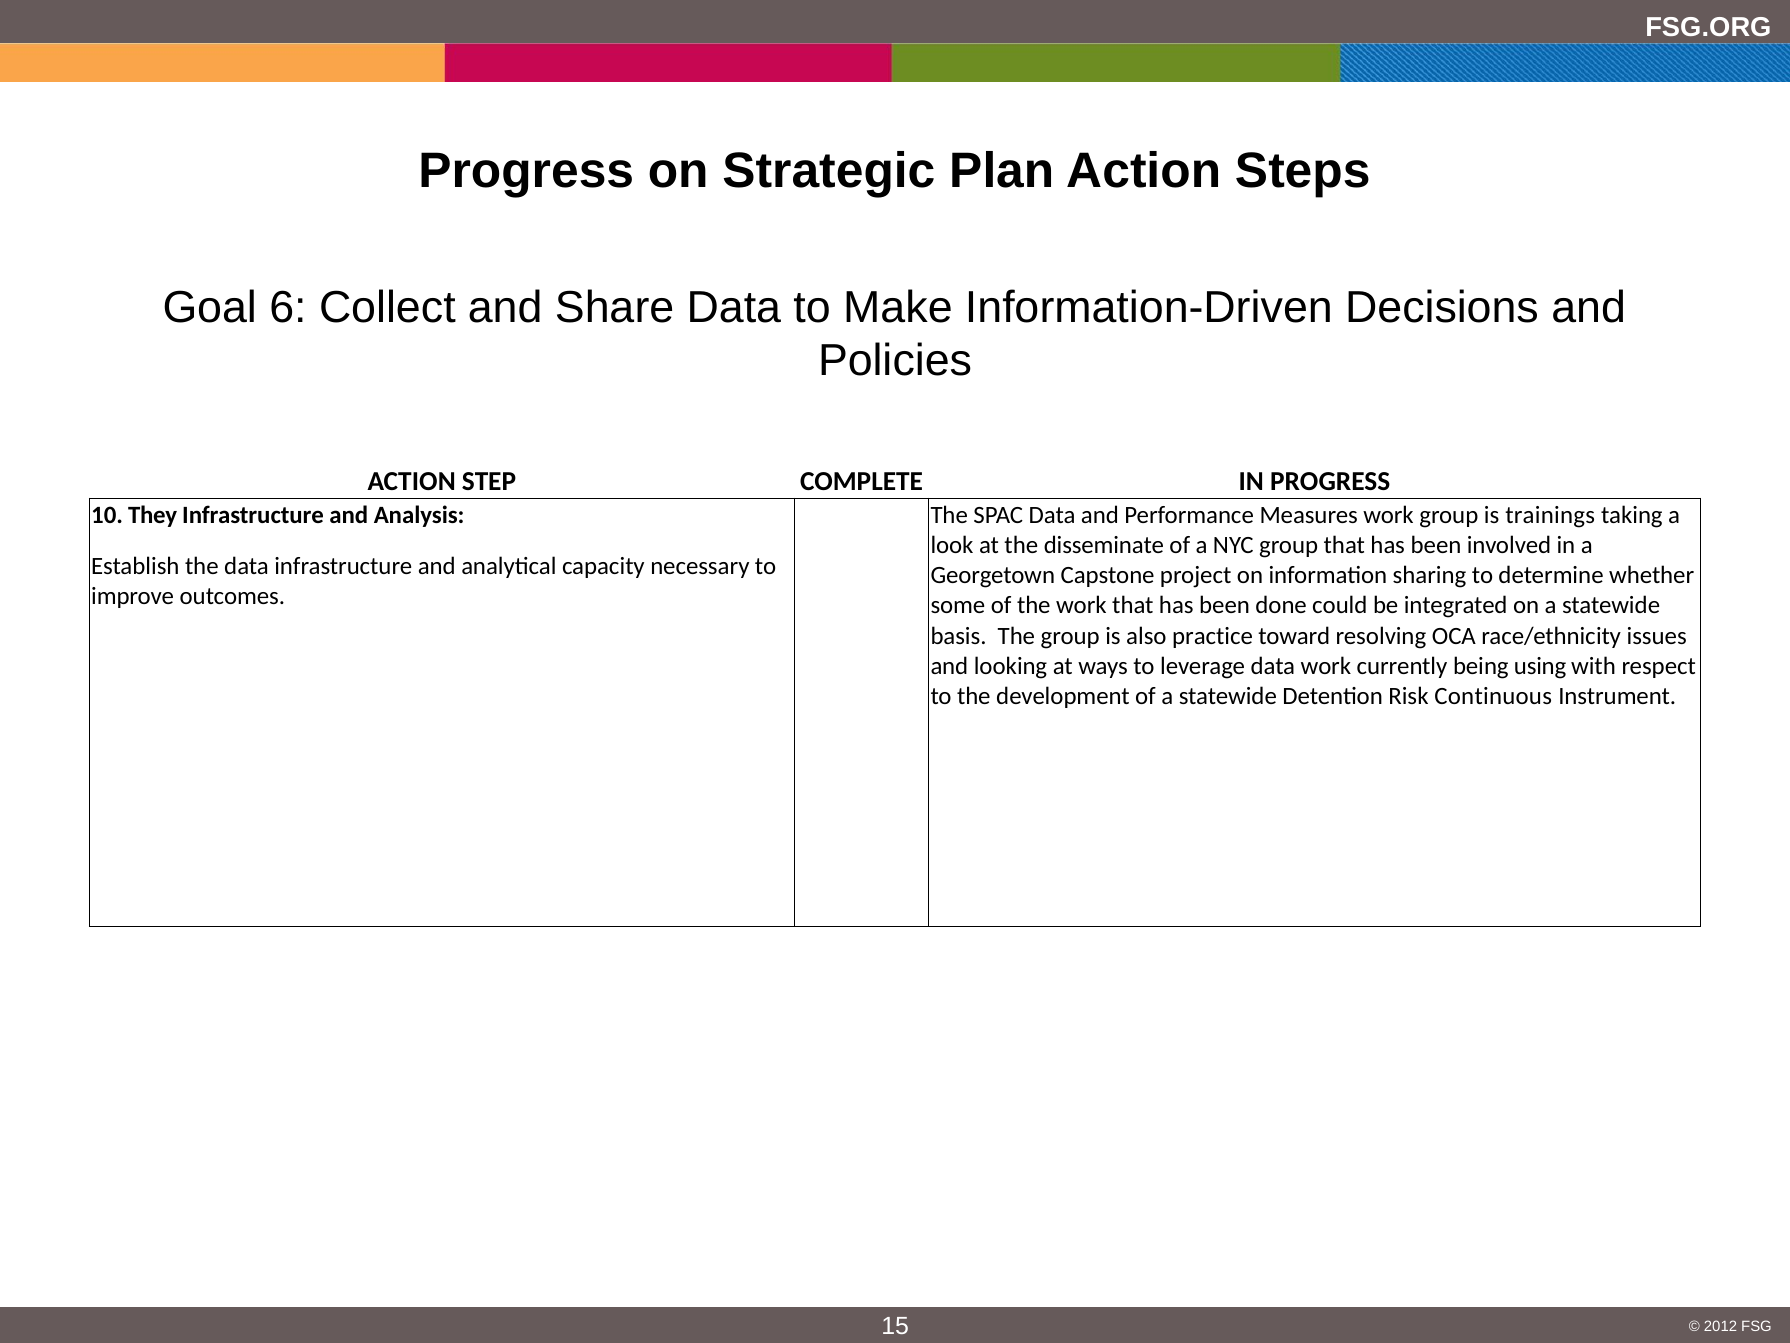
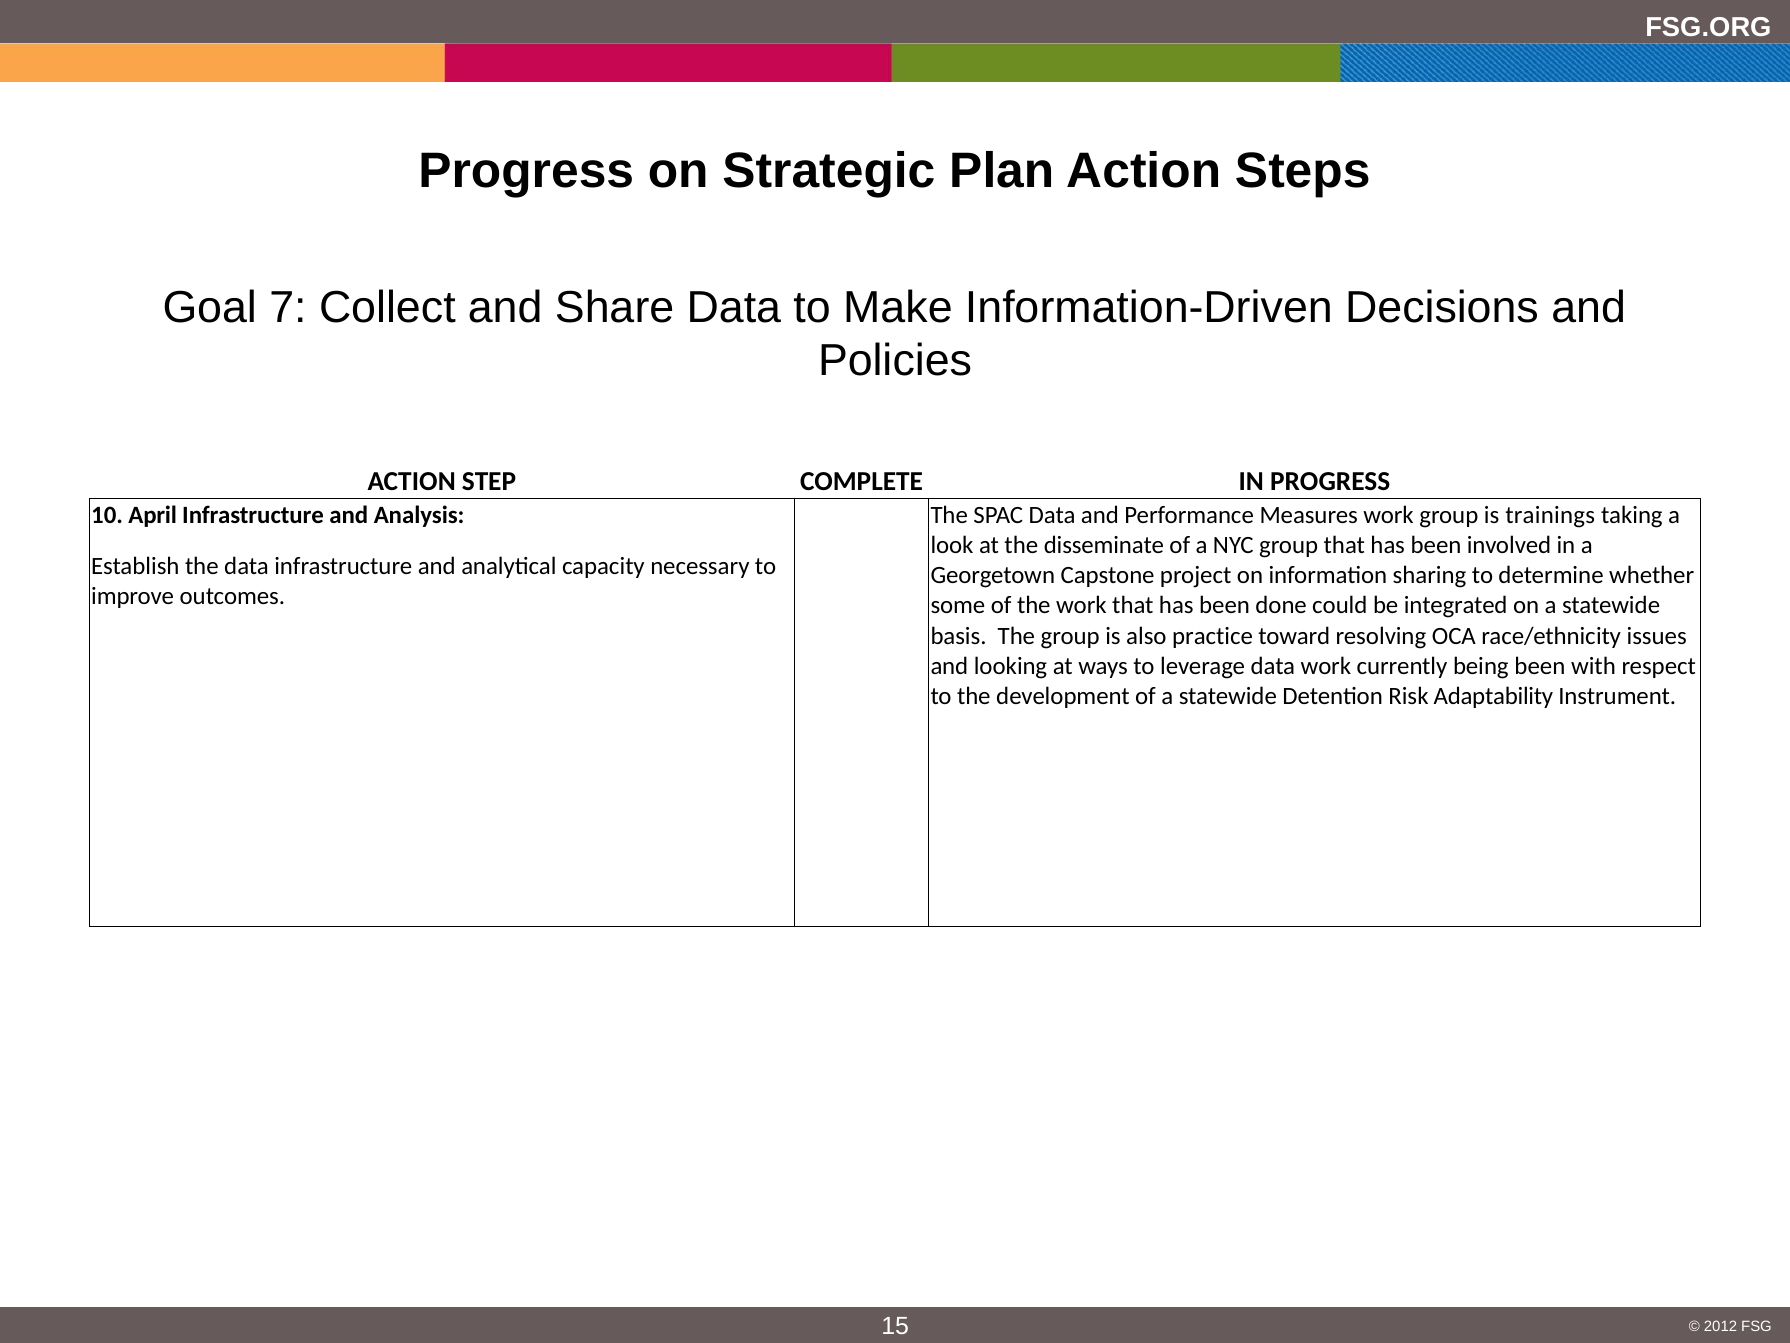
6: 6 -> 7 (288, 307)
They: They -> April (153, 515)
being using: using -> been (1540, 666)
Continuous: Continuous -> Adaptability (1493, 696)
